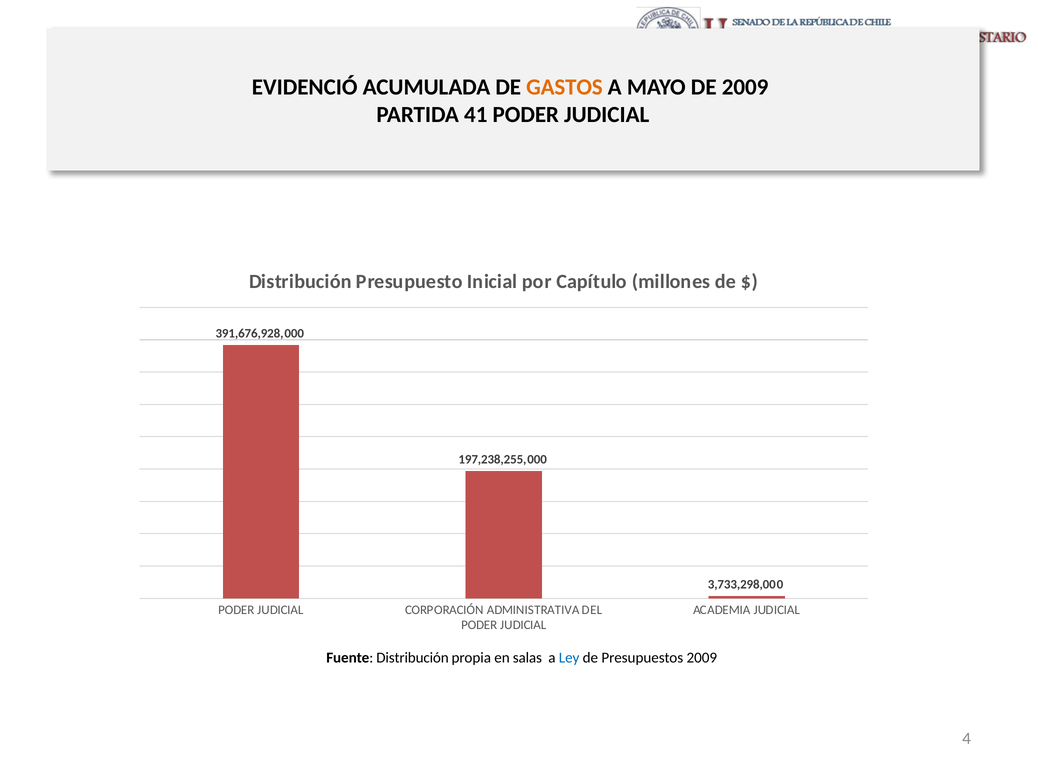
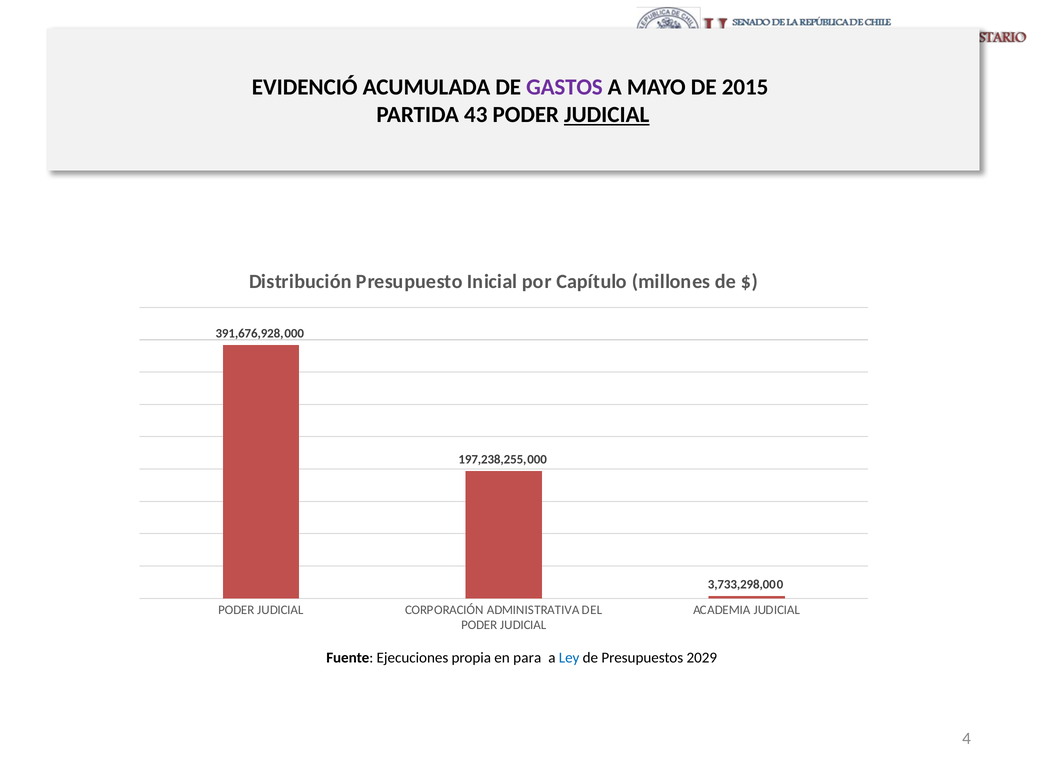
GASTOS colour: orange -> purple (564, 87)
DE 2009: 2009 -> 2015 (745, 87)
41: 41 -> 43 (476, 115)
JUDICIAL underline: none -> present (607, 115)
Fuente Distribución: Distribución -> Ejecuciones (412, 657)
salas: salas -> para (527, 657)
Presupuestos 2009: 2009 -> 2029 (702, 657)
